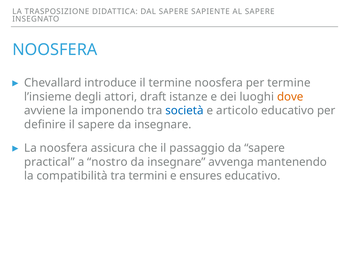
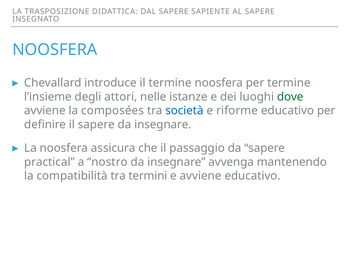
draft: draft -> nelle (153, 97)
dove colour: orange -> green (290, 97)
imponendo: imponendo -> composées (113, 111)
articolo: articolo -> riforme (237, 111)
e ensures: ensures -> avviene (201, 176)
